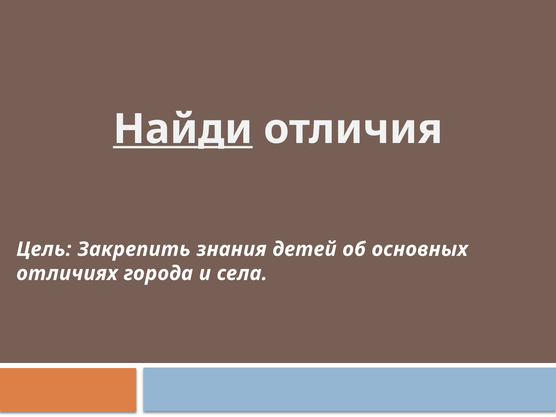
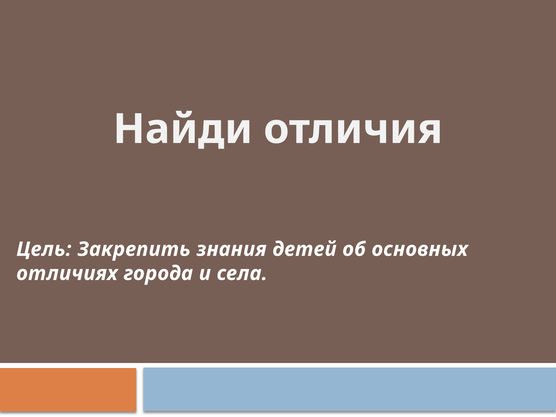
Найди underline: present -> none (183, 129)
